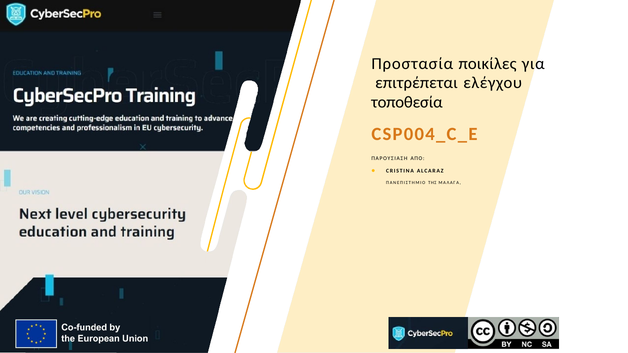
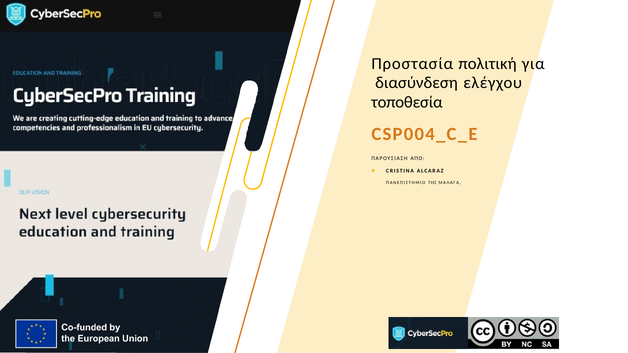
ποικίλες: ποικίλες -> πολιτική (488, 64)
επιτρέπεται: επιτρέπεται -> διασύνδεση (416, 83)
